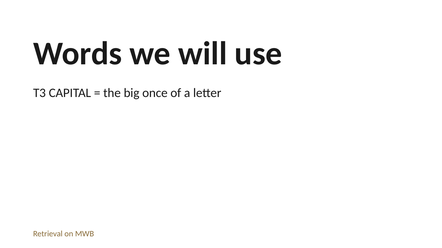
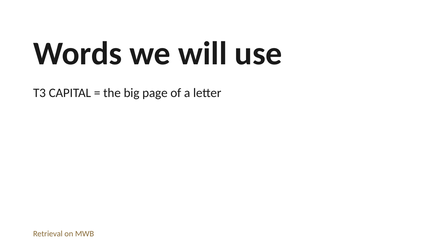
once: once -> page (155, 93)
